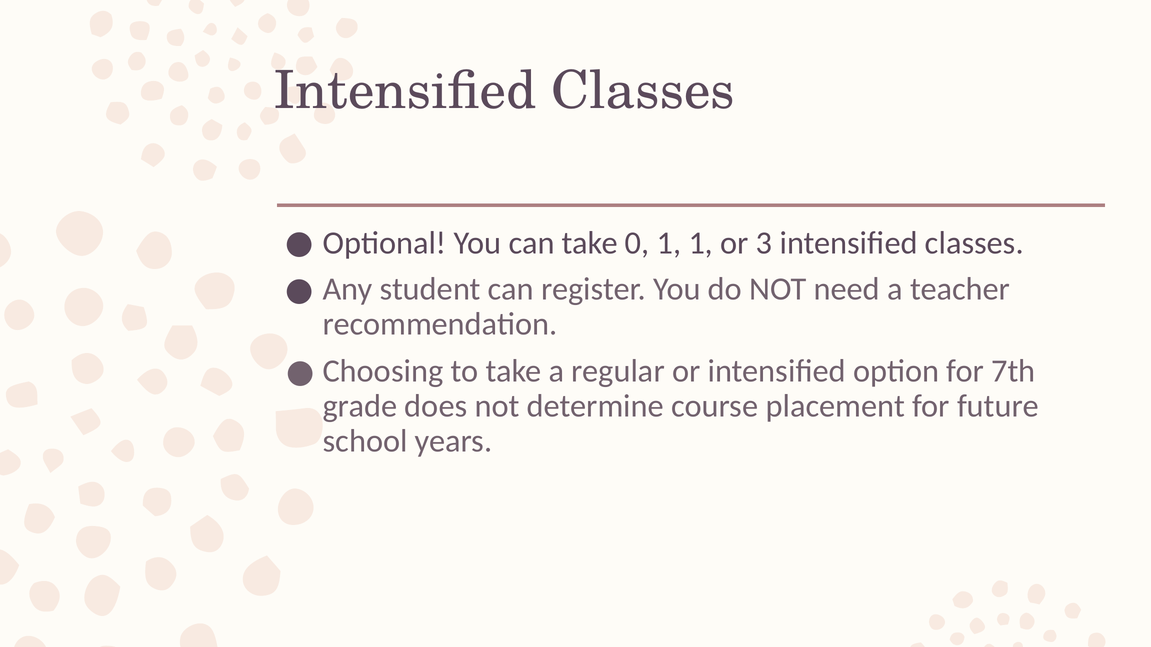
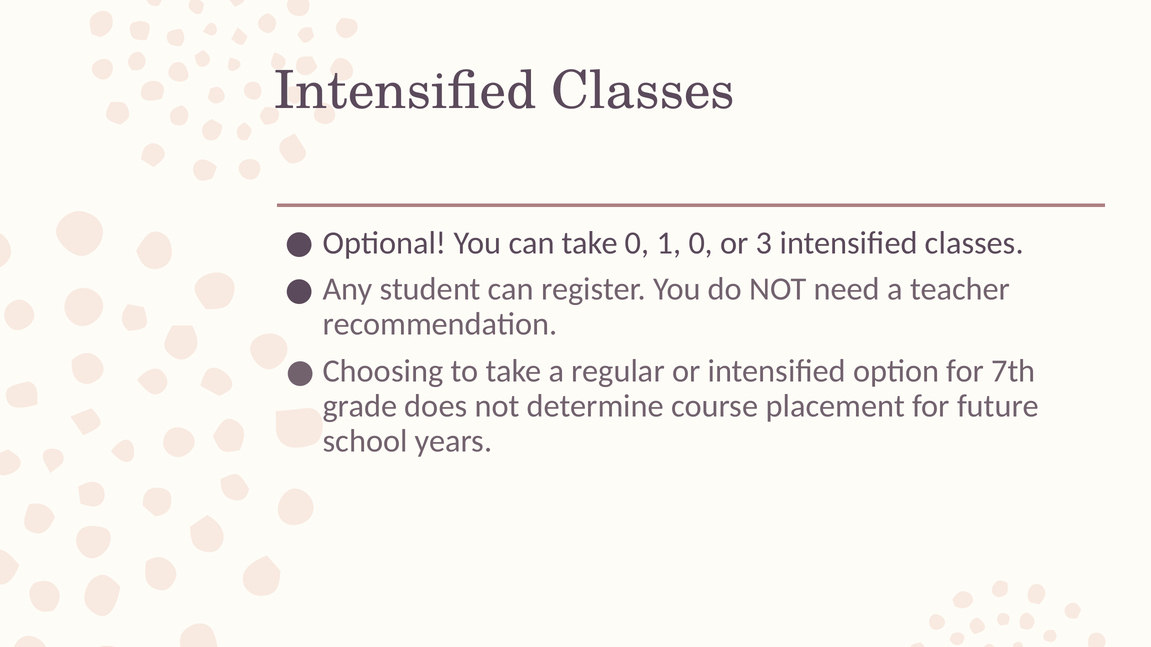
1 1: 1 -> 0 (701, 243)
